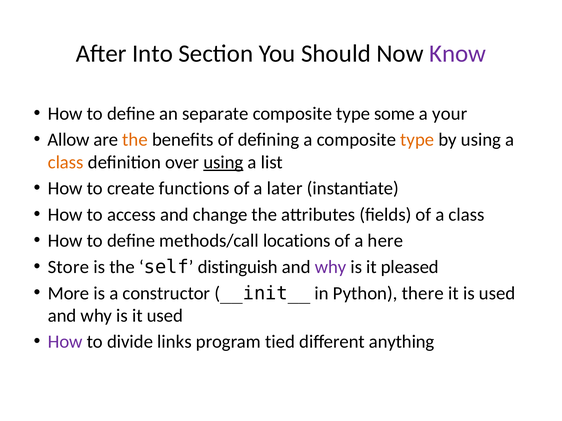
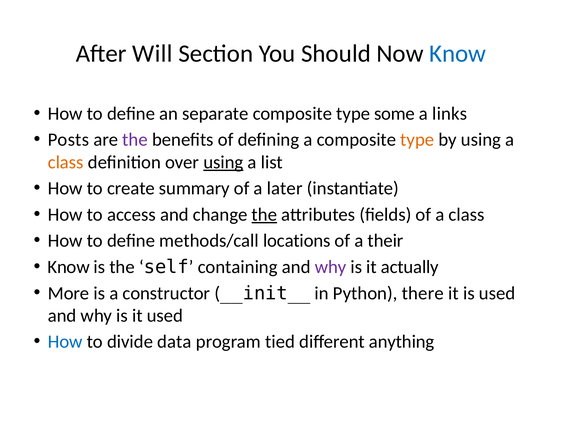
Into: Into -> Will (152, 54)
Know colour: purple -> blue (458, 54)
your: your -> links (450, 114)
Allow: Allow -> Posts (68, 140)
the colour: orange -> purple (135, 140)
functions: functions -> summary (194, 189)
the underline: none -> present (264, 215)
here: here -> their (386, 241)
Store: Store -> Know (69, 267)
distinguish: distinguish -> containing (238, 267)
pleased: pleased -> actually (410, 267)
How colour: purple -> blue (65, 342)
links: links -> data (174, 342)
